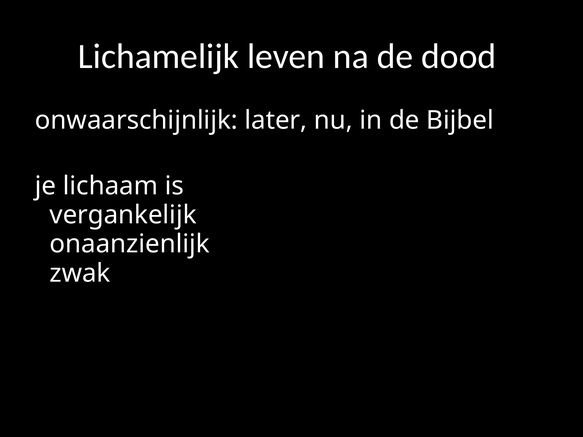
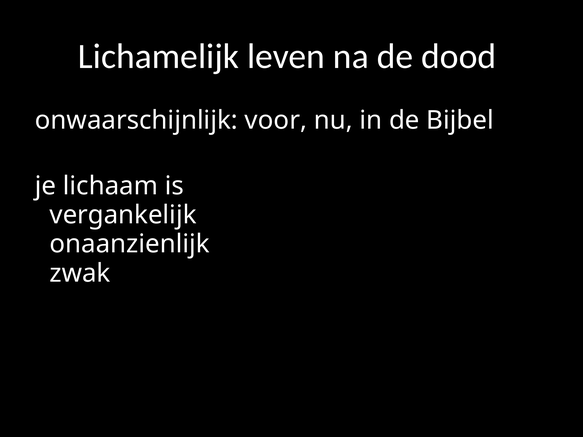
later: later -> voor (276, 120)
